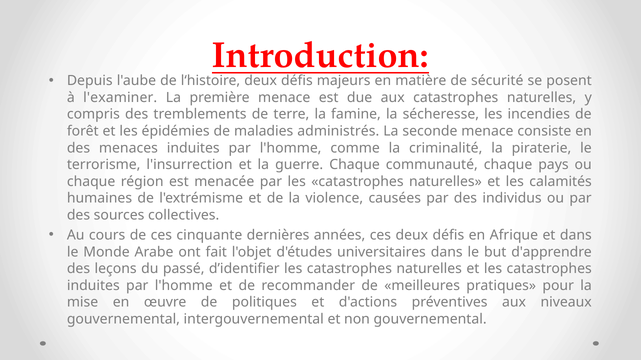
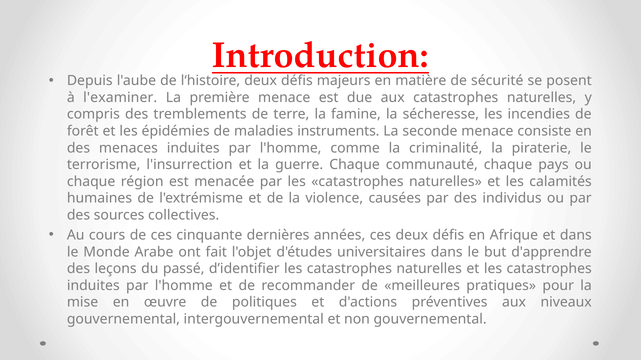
administrés: administrés -> instruments (338, 131)
